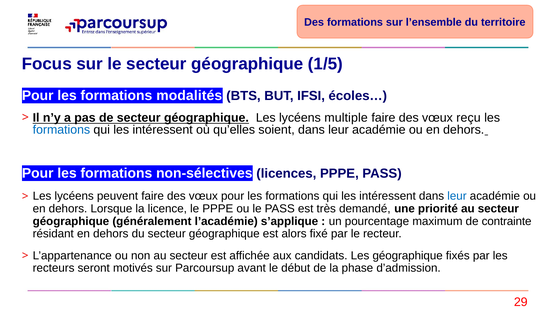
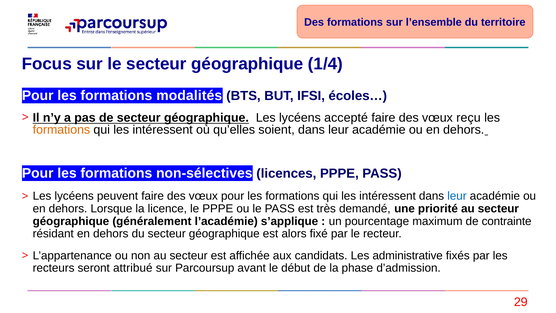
1/5: 1/5 -> 1/4 (325, 64)
multiple: multiple -> accepté (346, 118)
formations colour: blue -> orange (61, 130)
Les géographique: géographique -> administrative (408, 255)
motivés: motivés -> attribué (133, 268)
